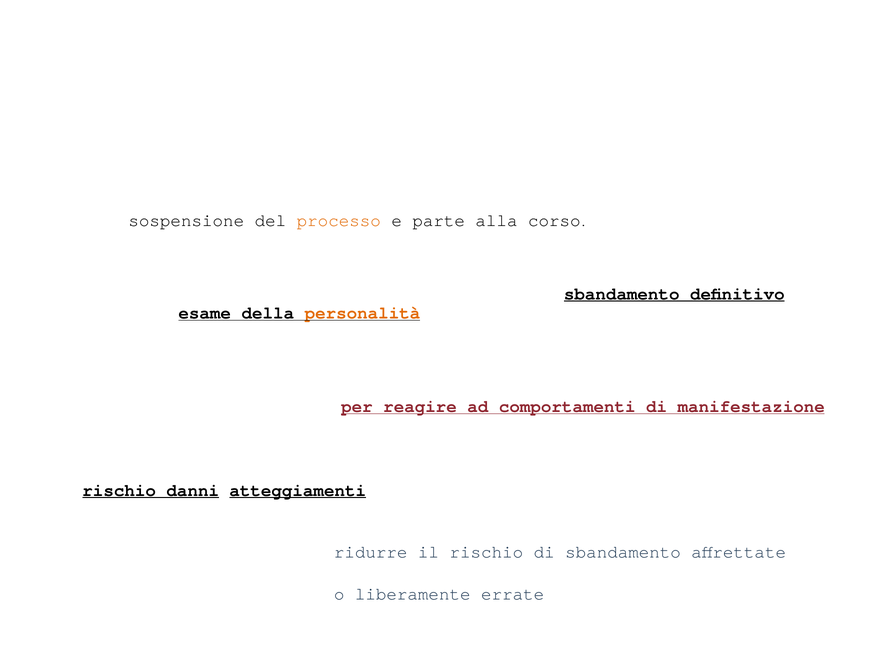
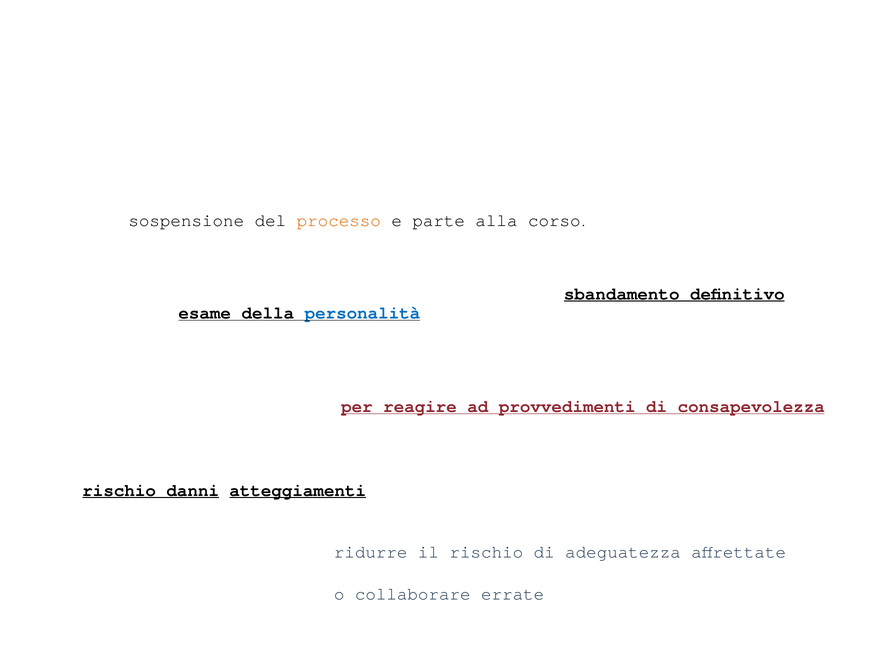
personalità colour: orange -> blue (362, 313)
comportamenti: comportamenti -> provvedimenti (567, 407)
manifestazione: manifestazione -> consapevolezza (751, 407)
di sbandamento: sbandamento -> adeguatezza (623, 552)
liberamente: liberamente -> collaborare (413, 594)
